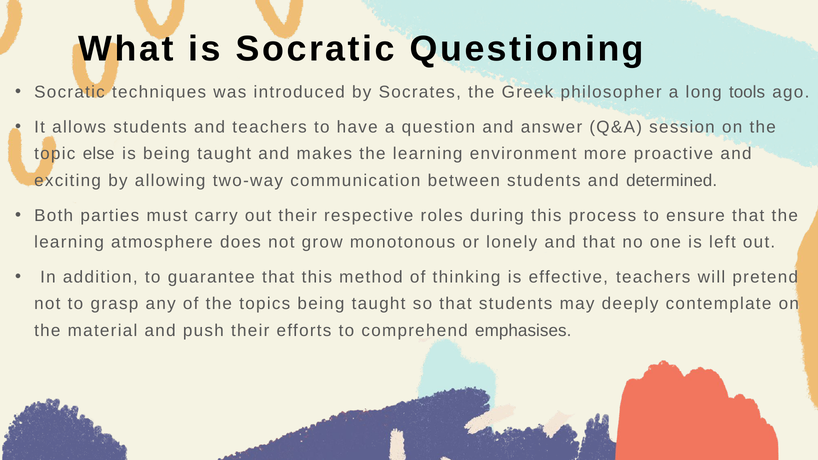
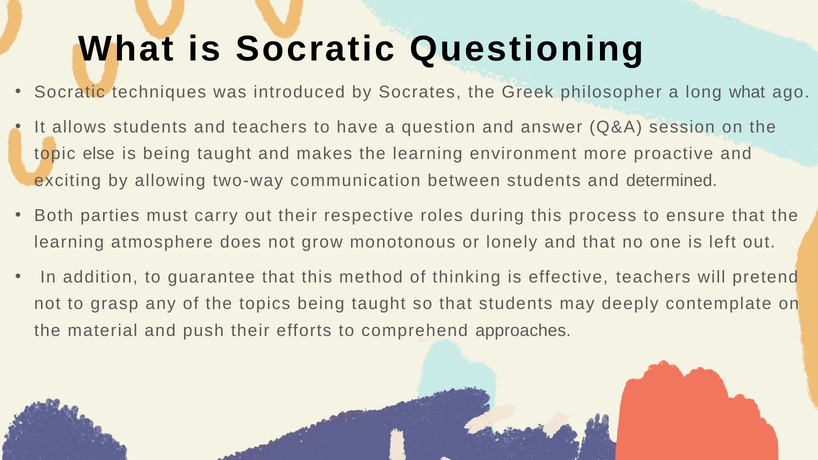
long tools: tools -> what (747, 92)
emphasises: emphasises -> approaches (523, 330)
